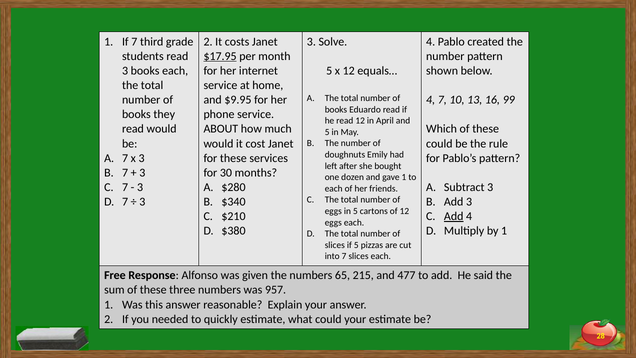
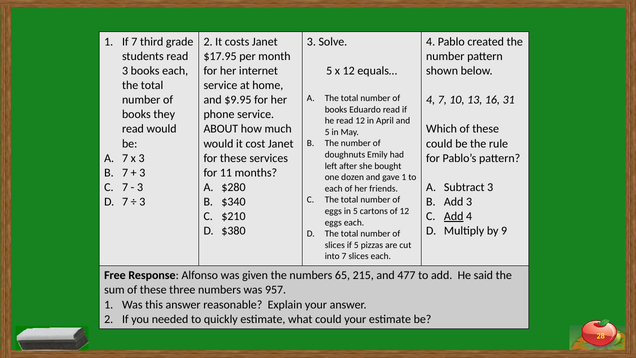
$17.95 underline: present -> none (220, 56)
99: 99 -> 31 (509, 100)
30: 30 -> 11 (226, 173)
by 1: 1 -> 9 (504, 231)
